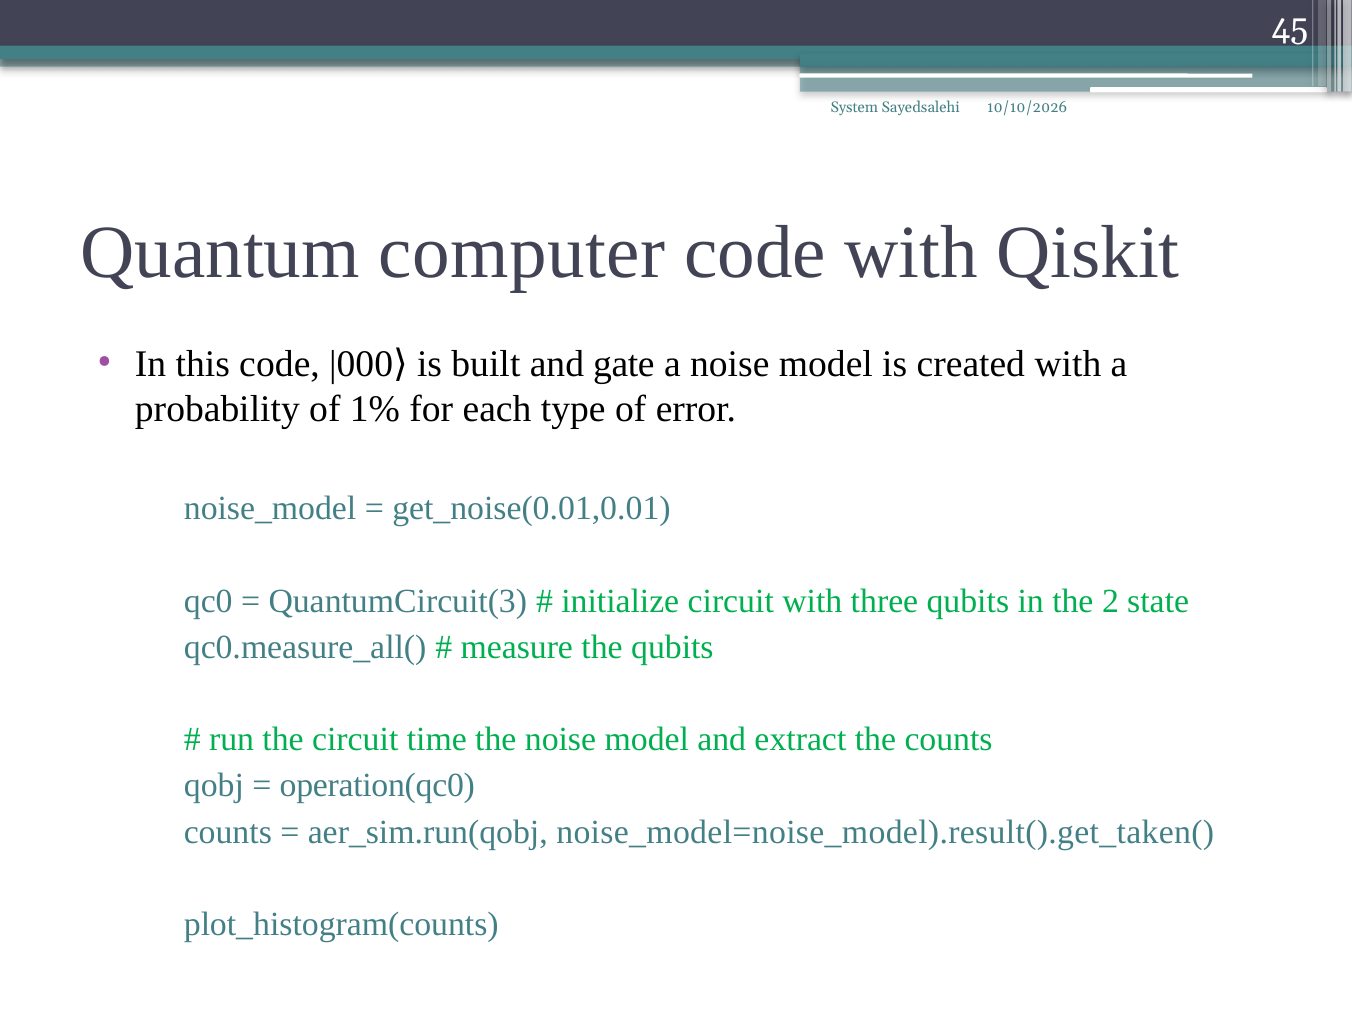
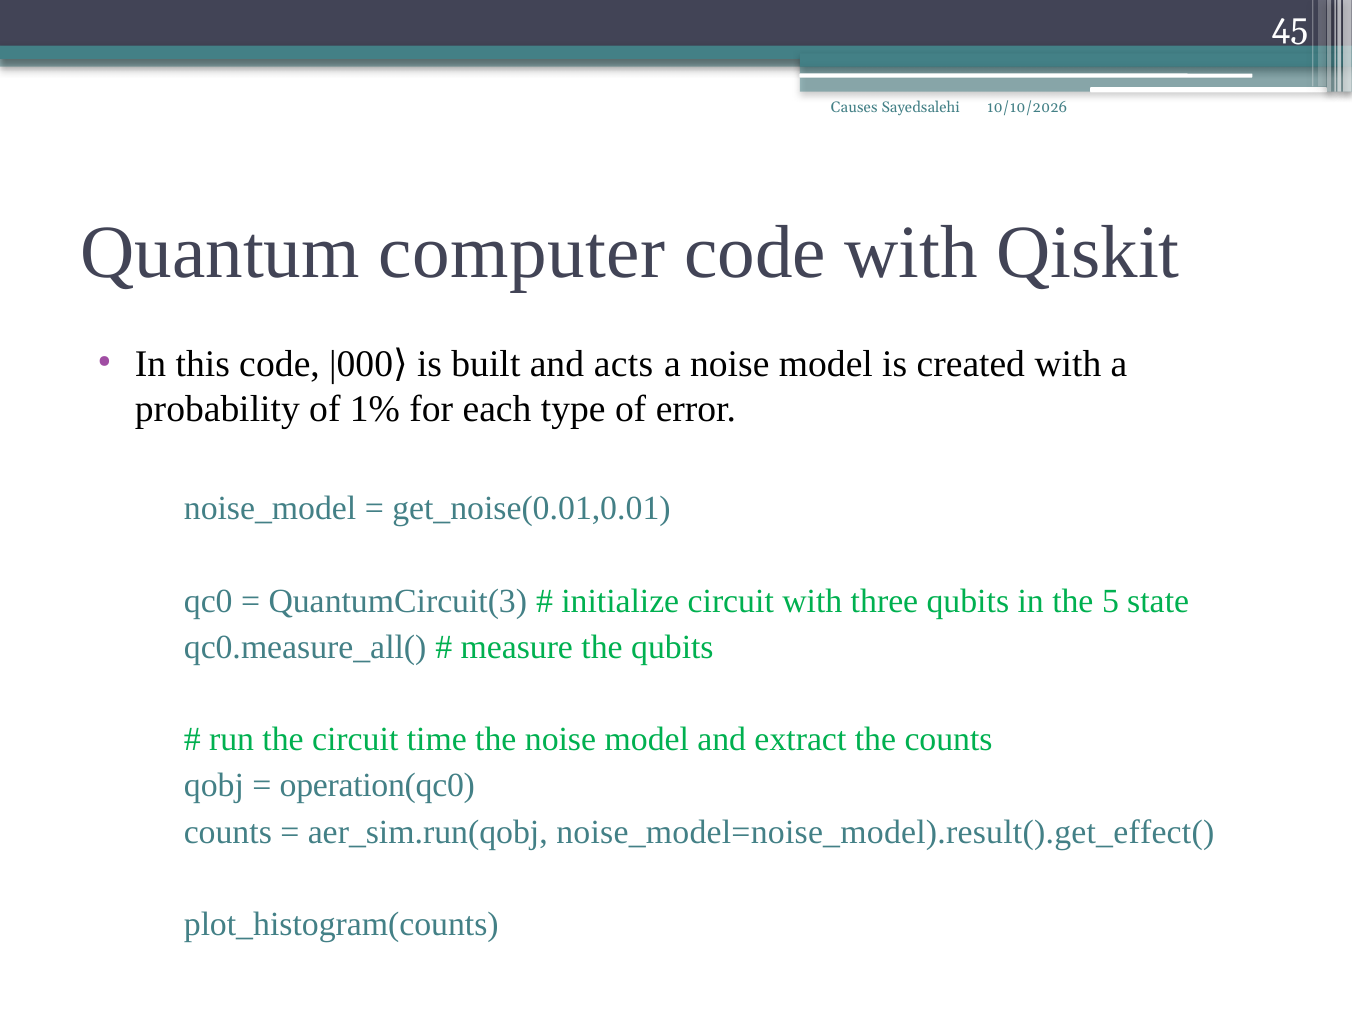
System: System -> Causes (854, 107)
gate: gate -> acts (624, 364)
2: 2 -> 5 (1110, 601)
noise_model=noise_model).result().get_taken(: noise_model=noise_model).result().get_taken( -> noise_model=noise_model).result().get_effect( (885, 832)
